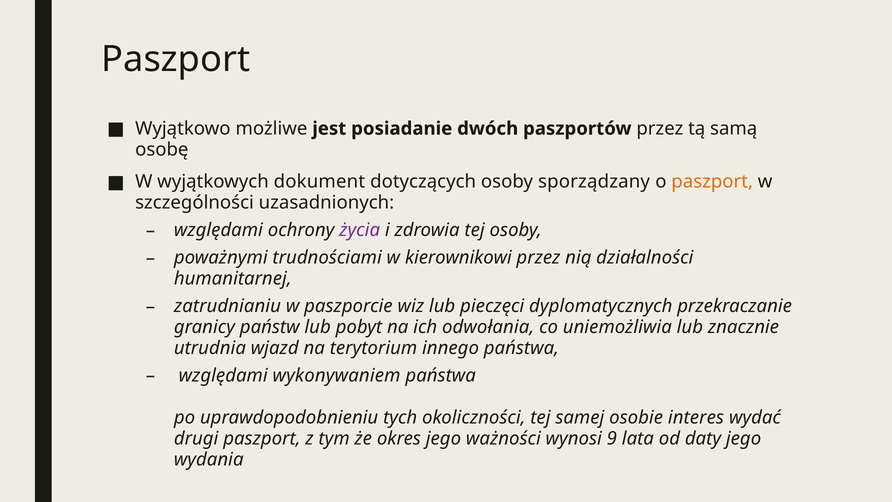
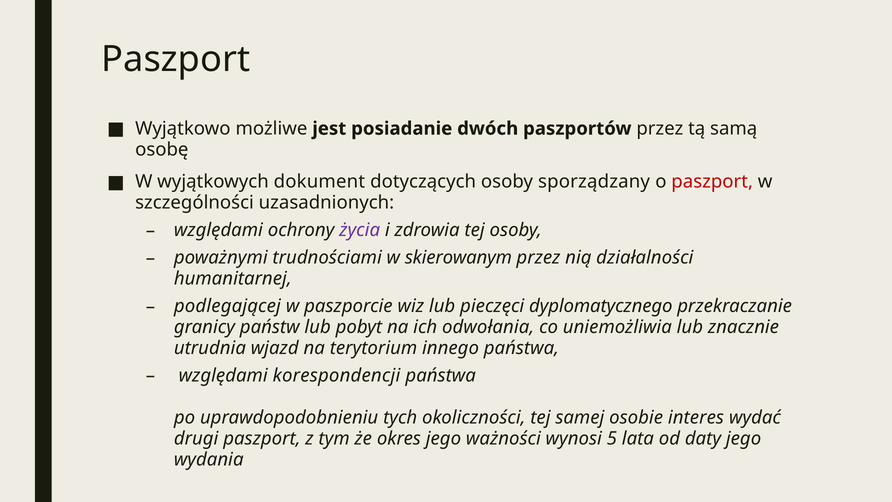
paszport colour: orange -> red (712, 182)
kierownikowi: kierownikowi -> skierowanym (458, 258)
zatrudnianiu: zatrudnianiu -> podlegającej (227, 306)
dyplomatycznych: dyplomatycznych -> dyplomatycznego (601, 306)
wykonywaniem: wykonywaniem -> korespondencji (337, 375)
9: 9 -> 5 (612, 438)
